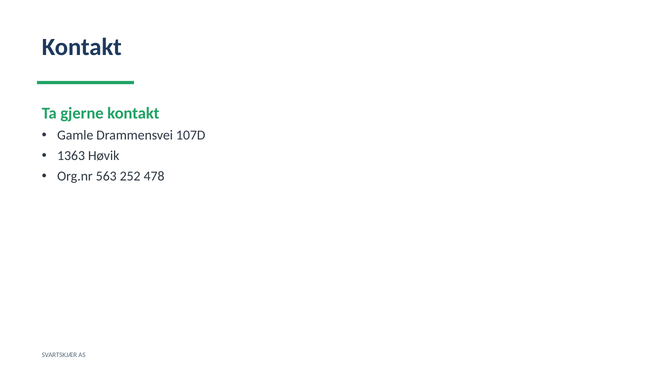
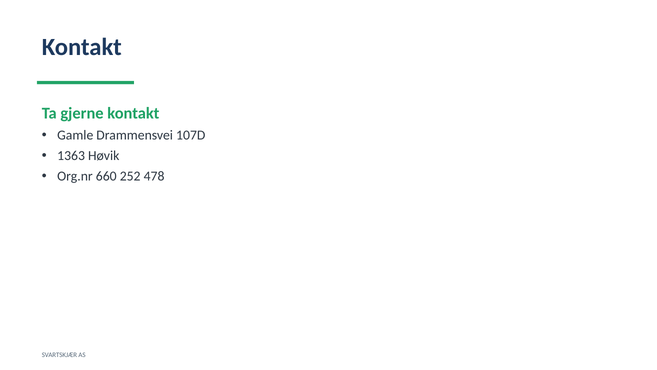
563: 563 -> 660 (106, 176)
